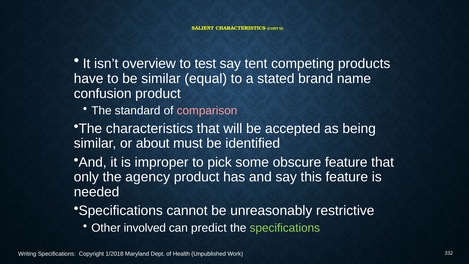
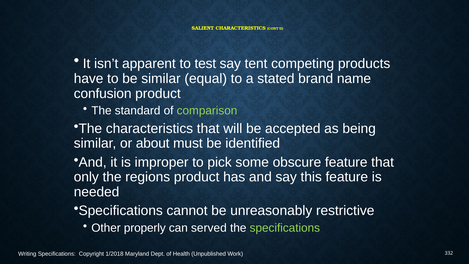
overview: overview -> apparent (149, 63)
comparison colour: pink -> light green (207, 111)
agency: agency -> regions (148, 177)
involved: involved -> properly (145, 228)
predict: predict -> served (209, 228)
